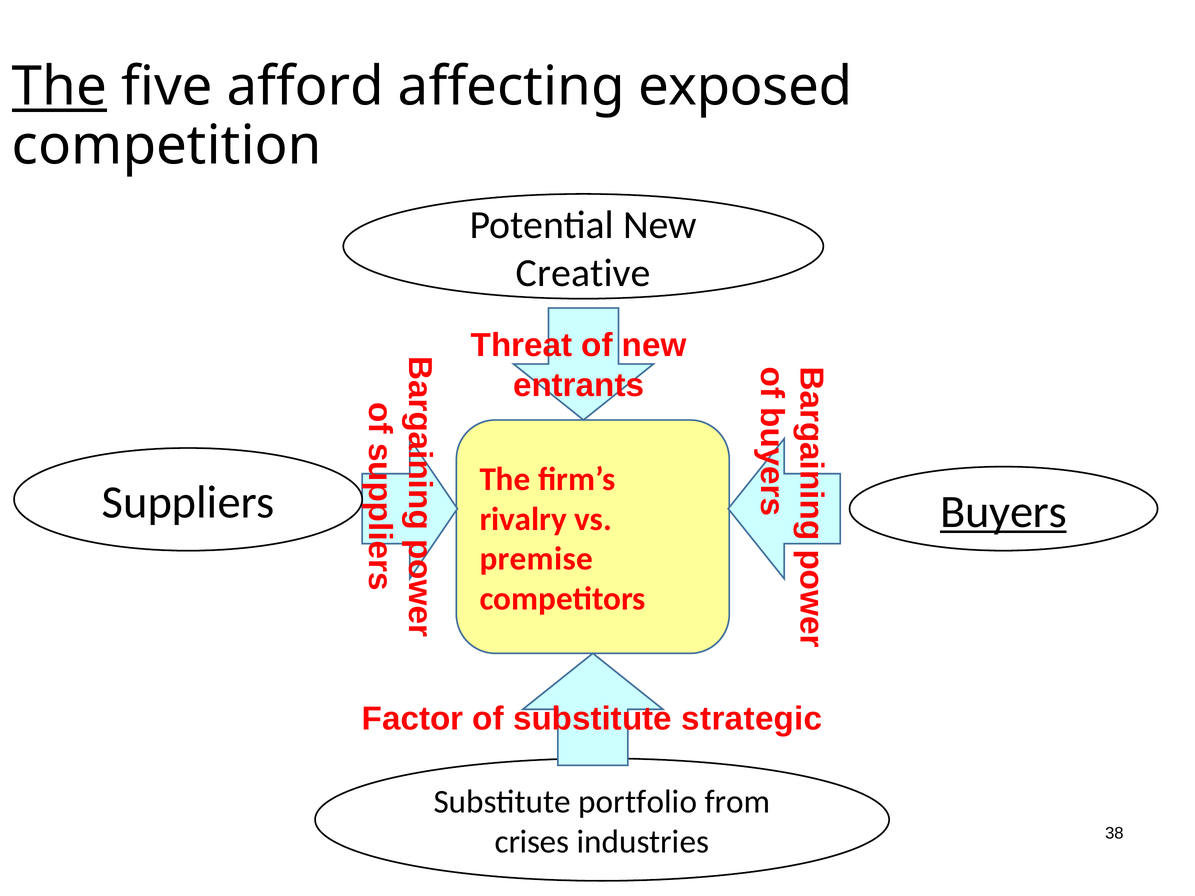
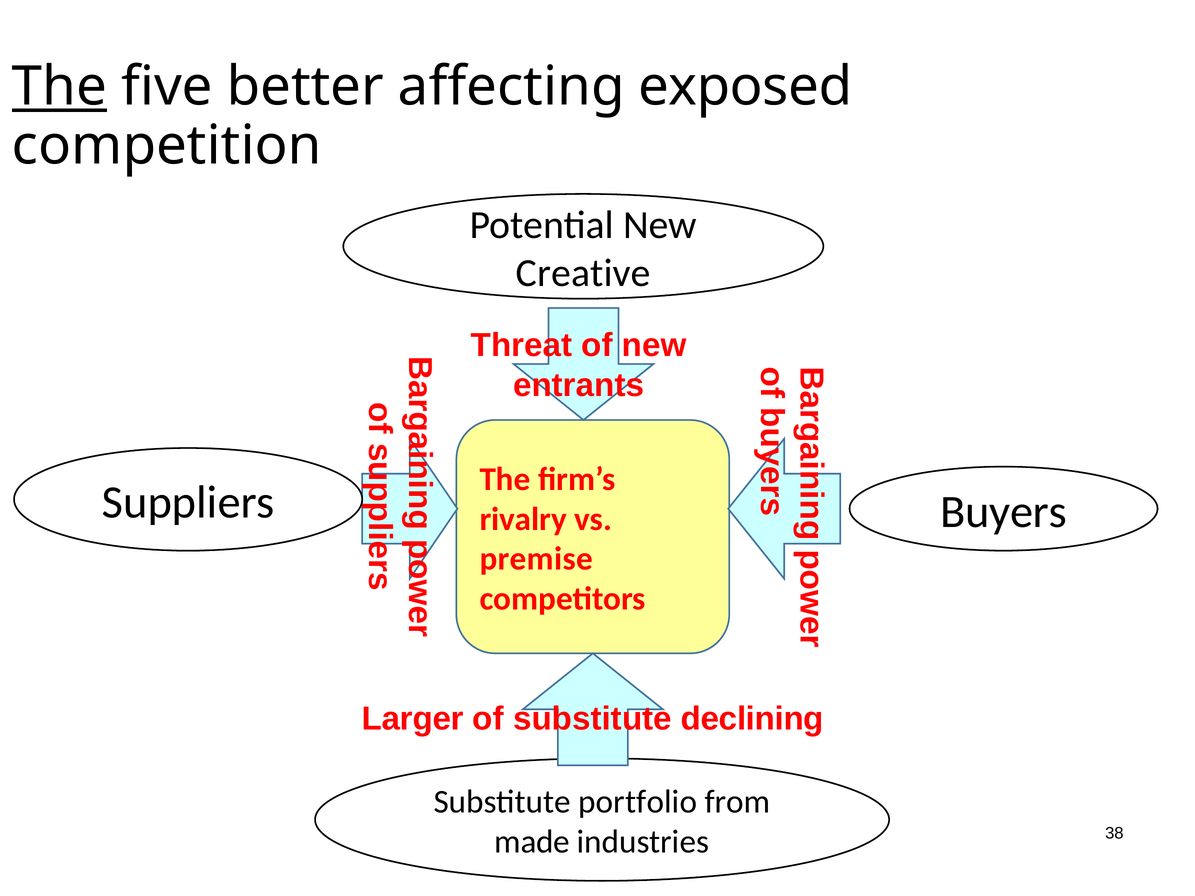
afford: afford -> better (305, 87)
Buyers underline: present -> none (1004, 512)
Factor: Factor -> Larger (413, 719)
strategic: strategic -> declining (752, 719)
crises: crises -> made (532, 842)
